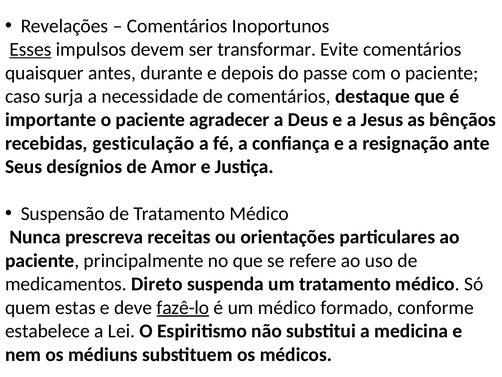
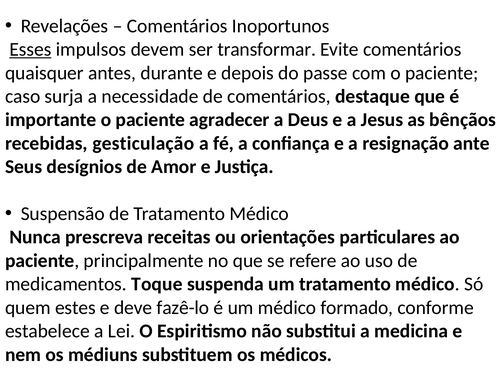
Direto: Direto -> Toque (157, 284)
estas: estas -> estes (75, 307)
fazê-lo underline: present -> none (183, 307)
